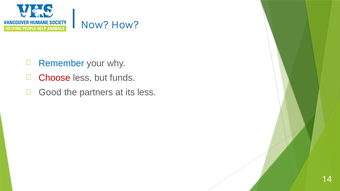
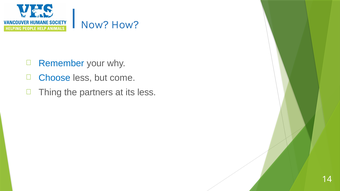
Choose colour: red -> blue (54, 78)
funds: funds -> come (122, 78)
Good: Good -> Thing (50, 93)
